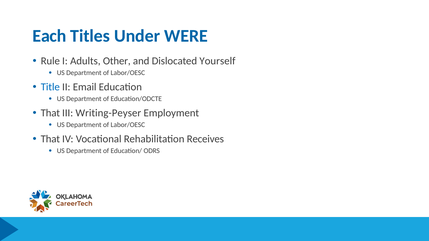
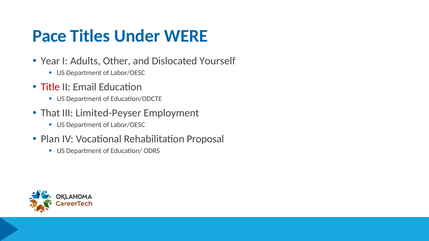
Each: Each -> Pace (50, 36)
Rule: Rule -> Year (50, 61)
Title colour: blue -> red (50, 87)
Writing-Peyser: Writing-Peyser -> Limited-Peyser (108, 113)
That: That -> Plan (50, 139)
Receives: Receives -> Proposal (205, 139)
